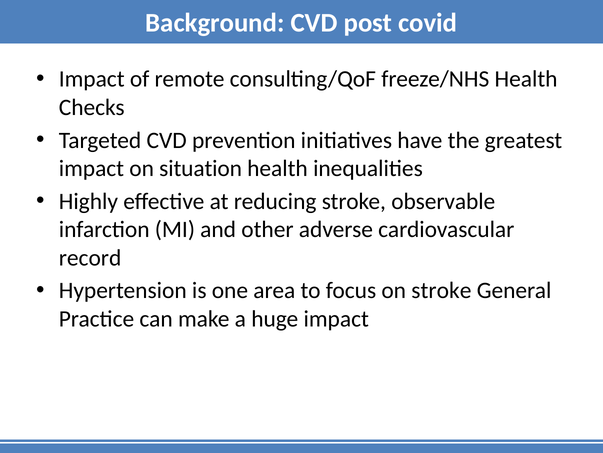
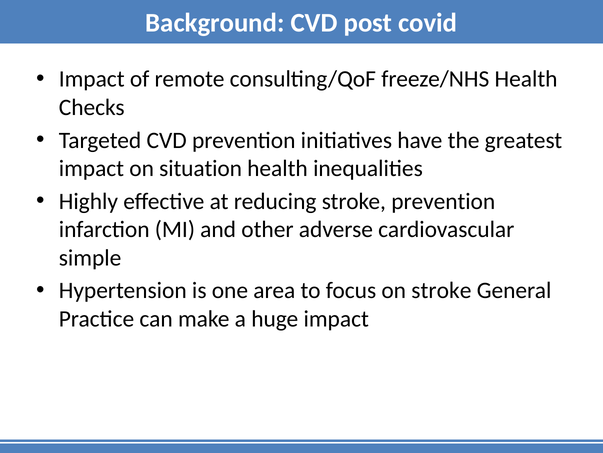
stroke observable: observable -> prevention (443, 201)
record: record -> simple (90, 257)
